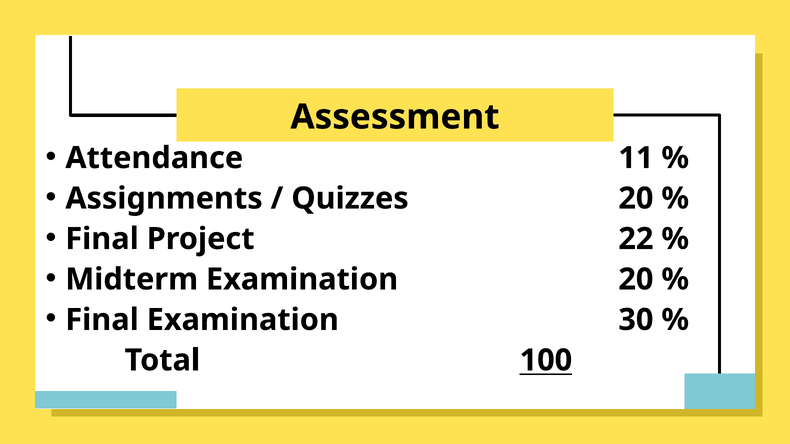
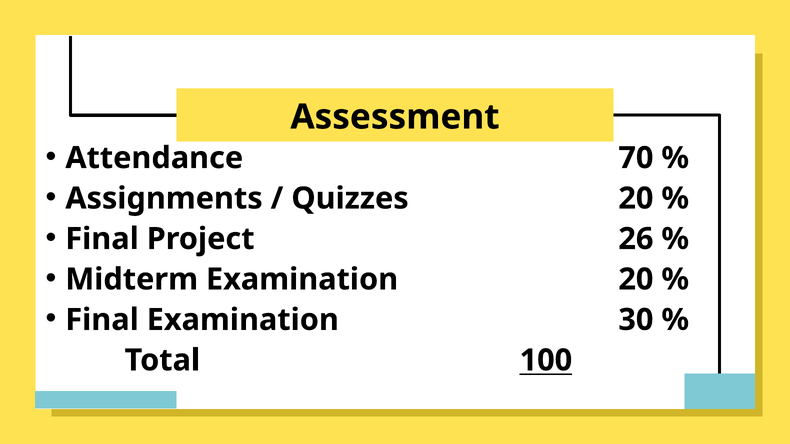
11: 11 -> 70 (636, 158)
22: 22 -> 26 (636, 239)
